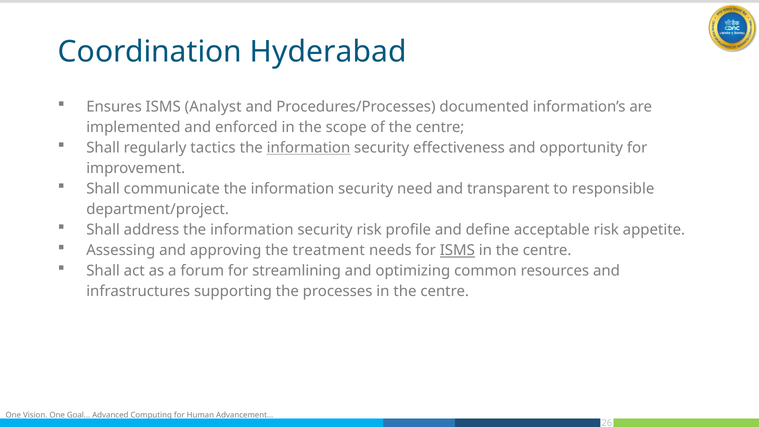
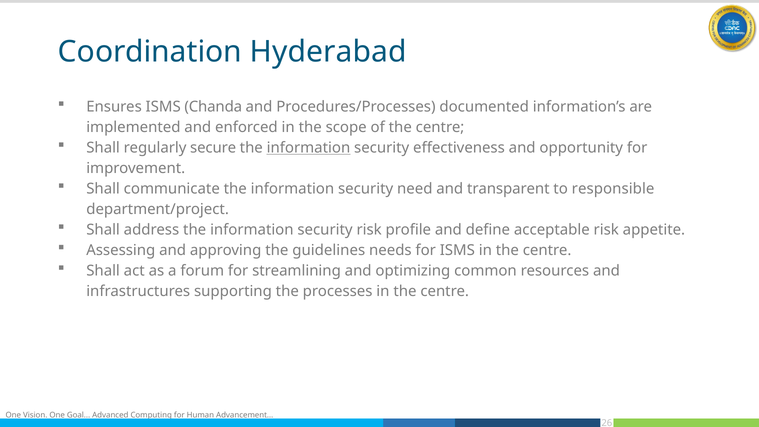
Analyst: Analyst -> Chanda (213, 107)
tactics: tactics -> secure (213, 148)
treatment: treatment -> guidelines (329, 250)
ISMS underline: present -> none (457, 250)
